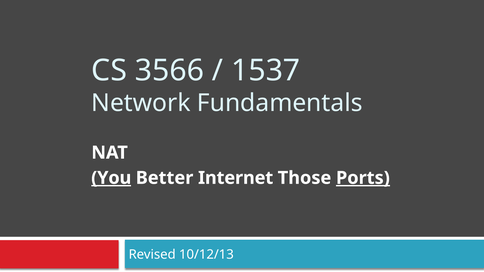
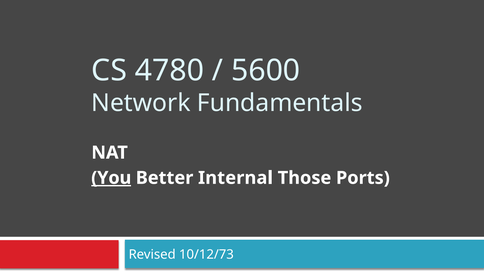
3566: 3566 -> 4780 (169, 71)
1537: 1537 -> 5600 (266, 71)
Internet: Internet -> Internal (235, 178)
Ports underline: present -> none (363, 178)
10/12/13: 10/12/13 -> 10/12/73 (206, 255)
